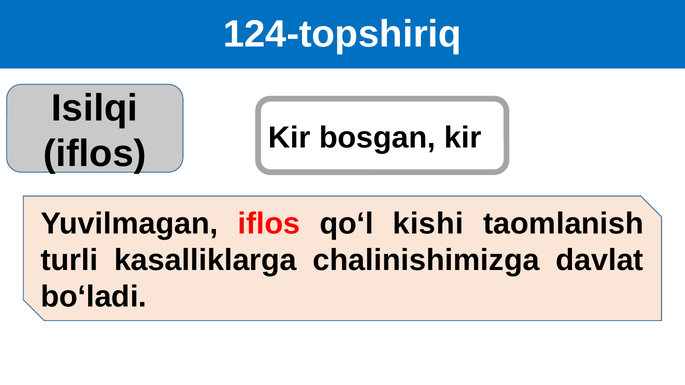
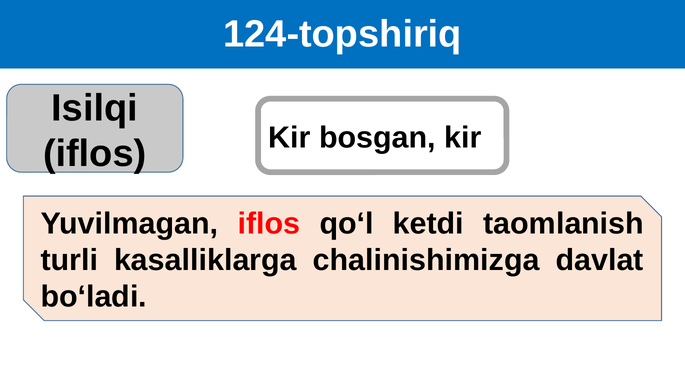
kishi: kishi -> ketdi (428, 224)
